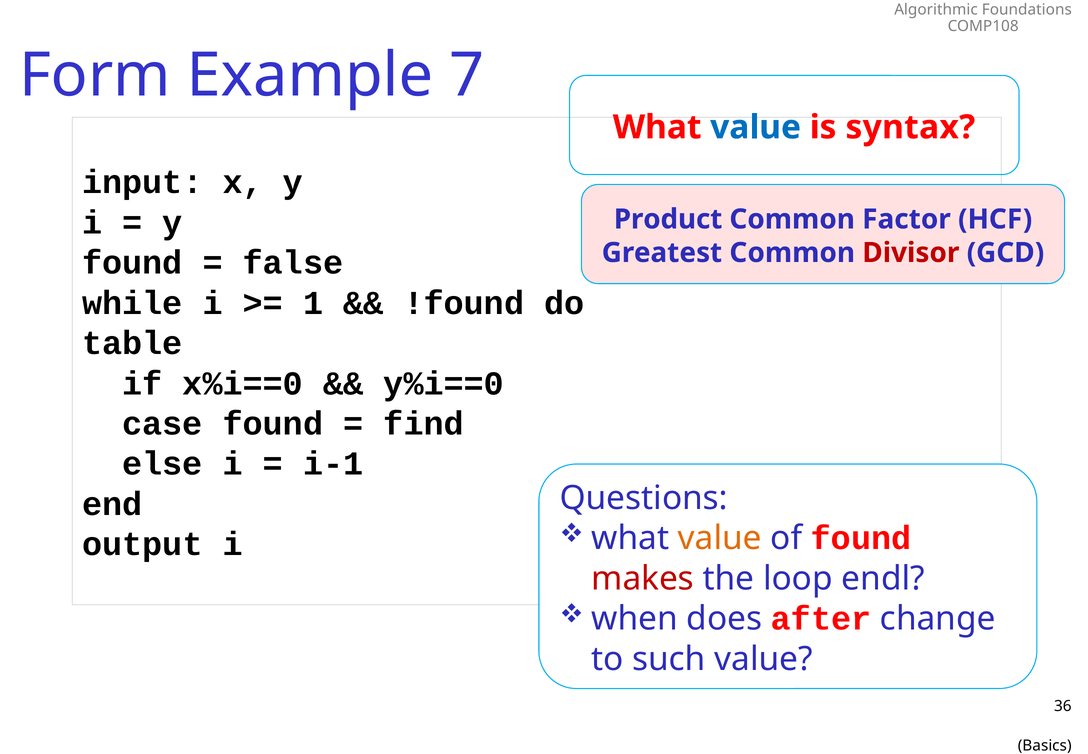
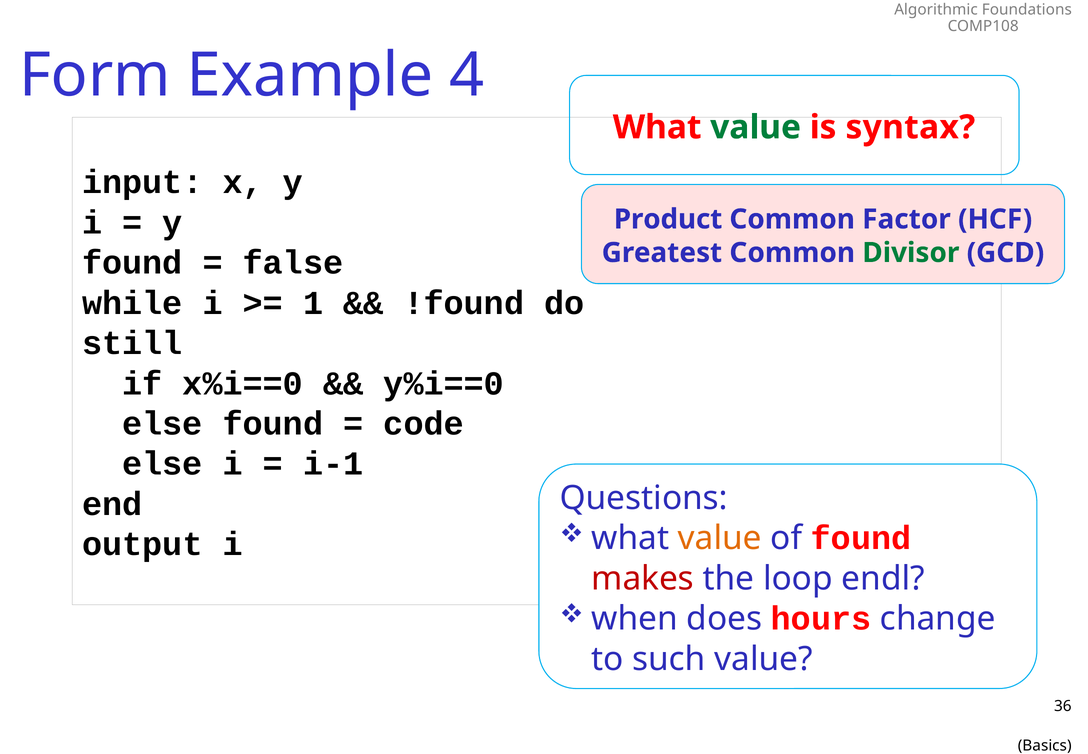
7: 7 -> 4 (467, 75)
value colour: blue -> green (756, 127)
Divisor colour: red -> green (911, 252)
table: table -> still (132, 343)
case: case -> else (162, 423)
find: find -> code (424, 423)
after: after -> hours (821, 618)
